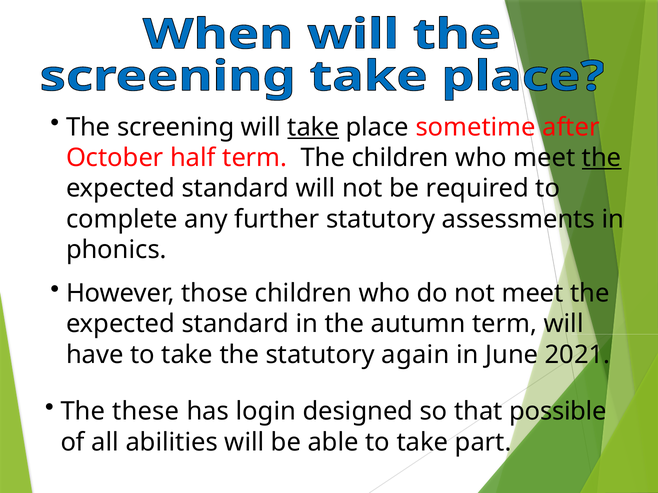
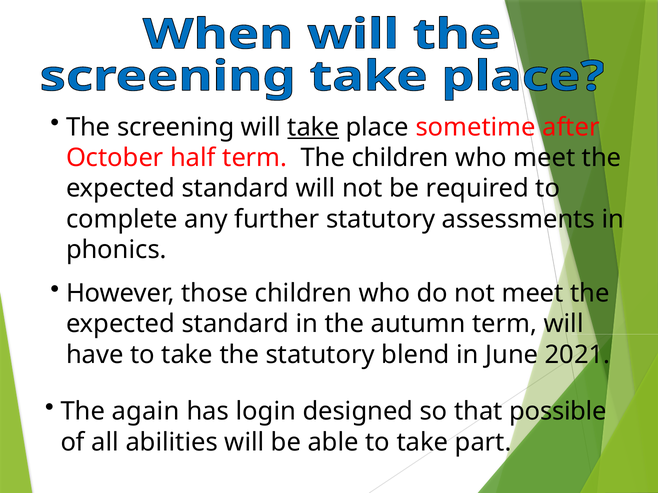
the underline: present -> none (602, 158)
again: again -> blend (416, 355)
these: these -> again (146, 412)
